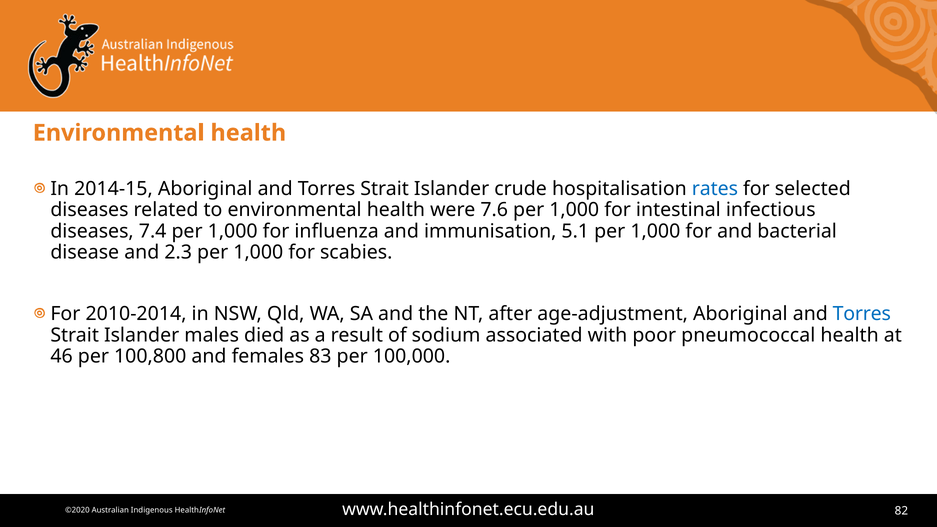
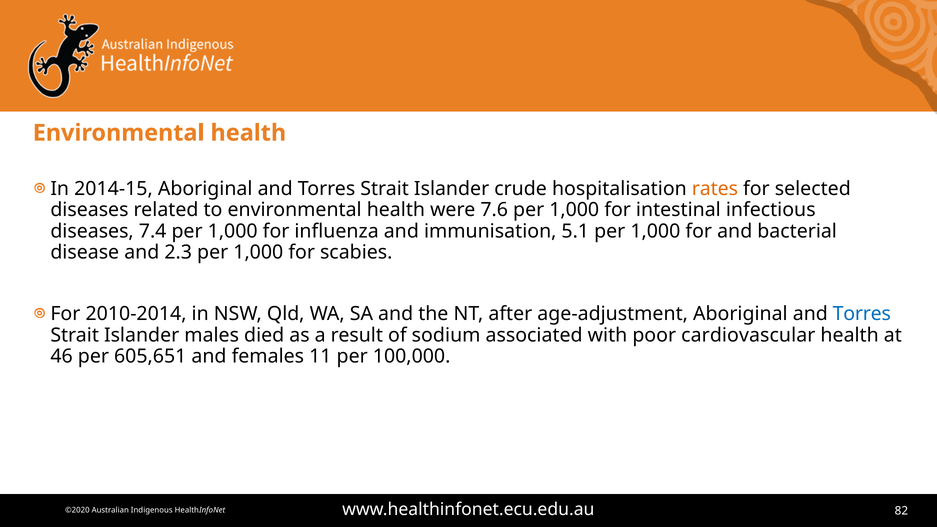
rates colour: blue -> orange (715, 189)
pneumococcal: pneumococcal -> cardiovascular (748, 335)
100,800: 100,800 -> 605,651 (150, 356)
83: 83 -> 11 (320, 356)
